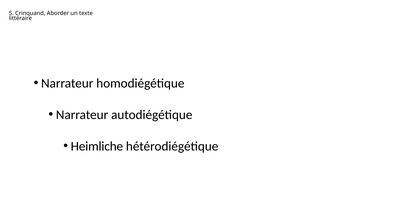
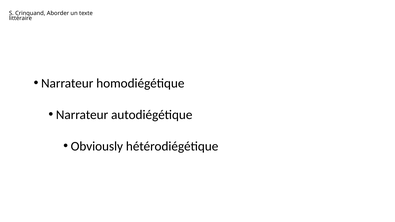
Heimliche: Heimliche -> Obviously (97, 146)
